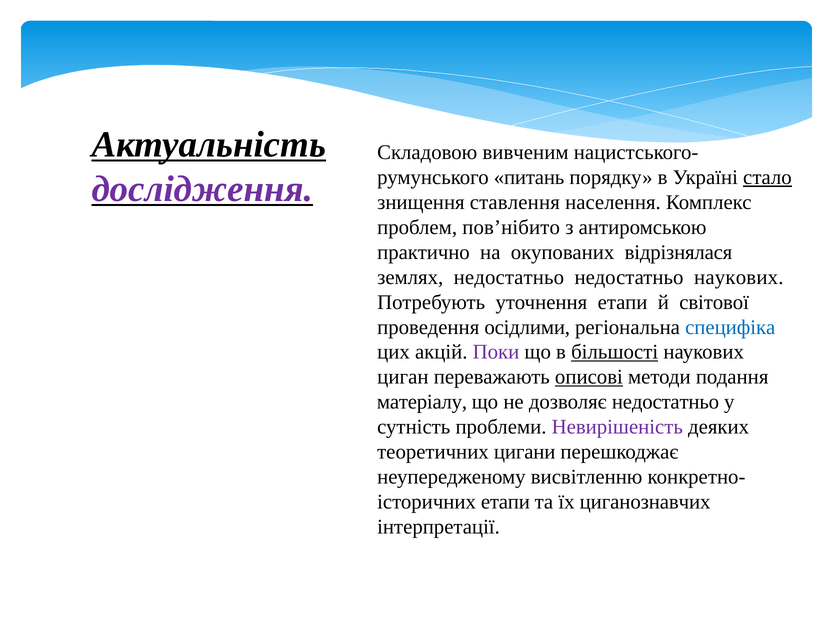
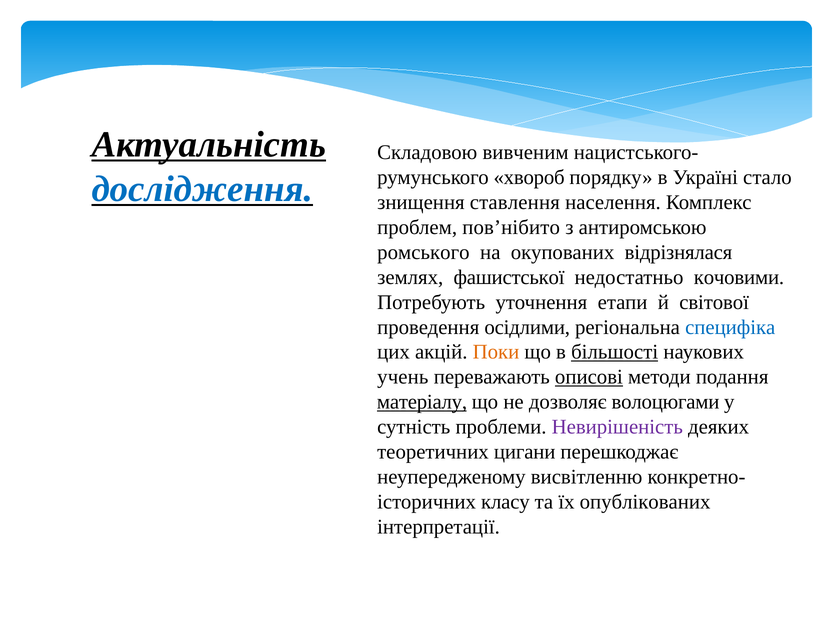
питань: питань -> хвороб (529, 177)
стало underline: present -> none (767, 177)
дослідження colour: purple -> blue (202, 189)
практично: практично -> ромського (423, 252)
землях недостатньо: недостатньо -> фашистської (509, 277)
недостатньо наукових: наукових -> кочовими (739, 277)
Поки colour: purple -> orange (496, 352)
циган: циган -> учень (403, 377)
матеріалу underline: none -> present (422, 402)
дозволяє недостатньо: недостатньо -> волоцюгами (666, 402)
етапи: етапи -> класу (505, 502)
циганознавчих: циганознавчих -> опублікованих (645, 502)
